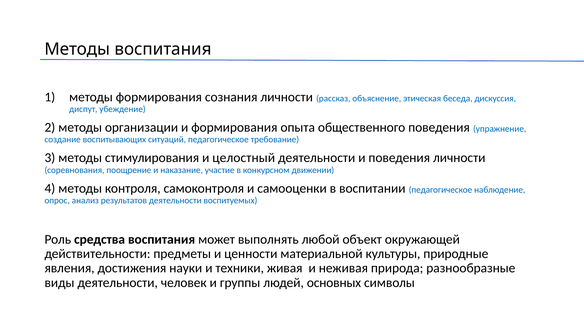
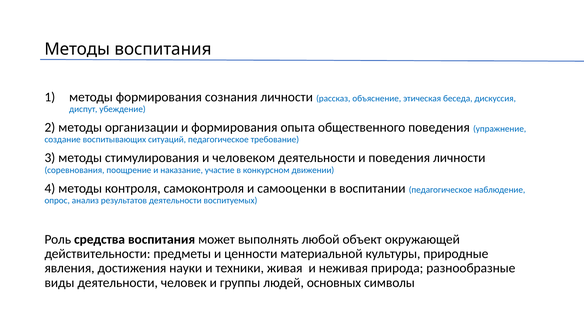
целостный: целостный -> человеком (244, 158)
